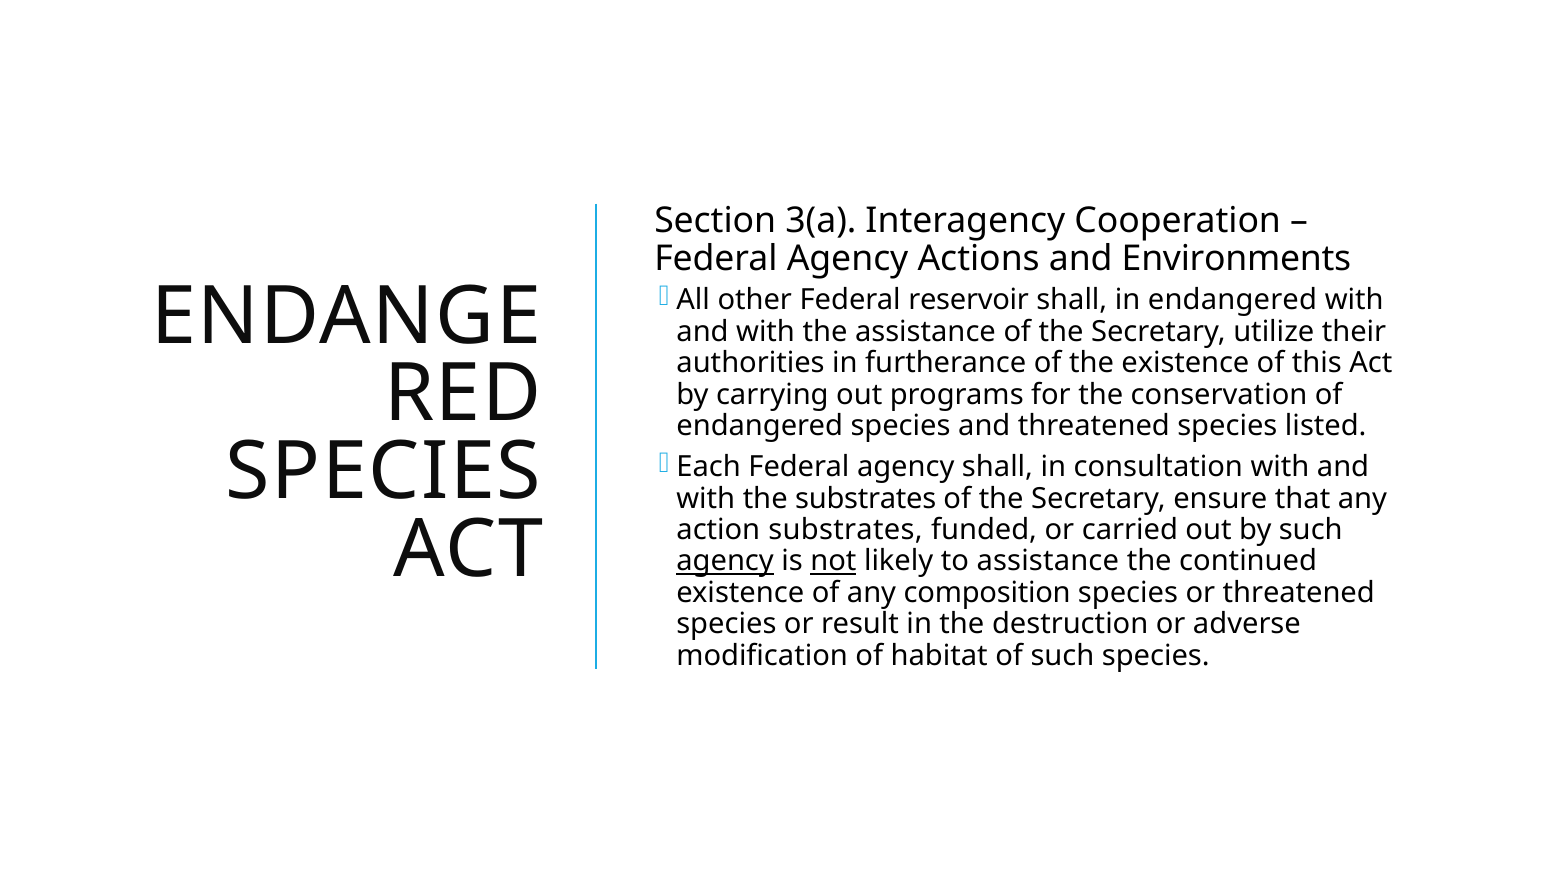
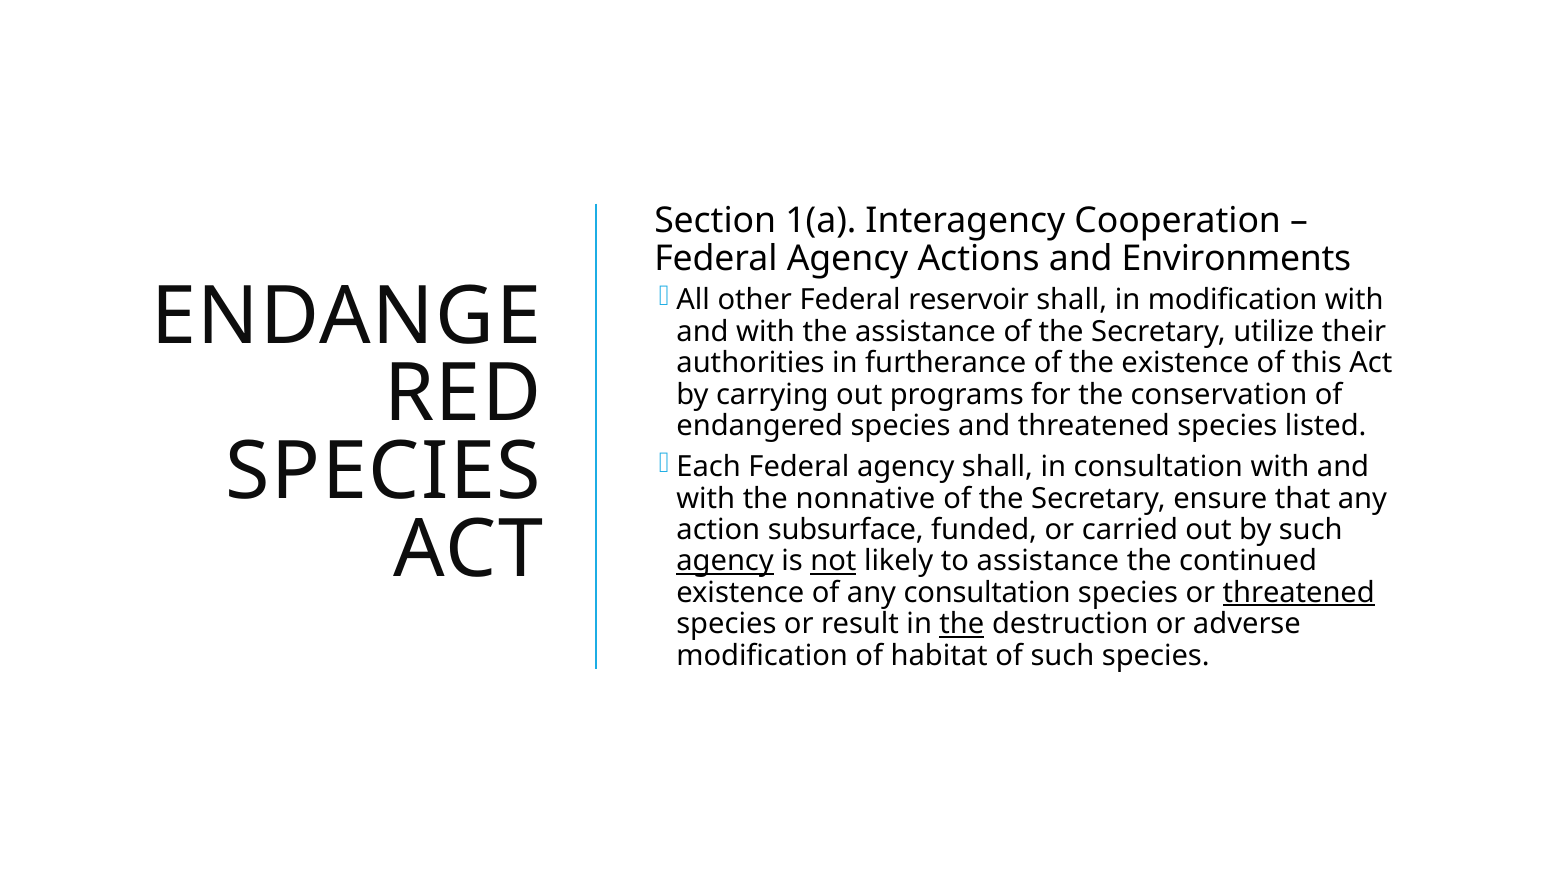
3(a: 3(a -> 1(a (821, 220)
in endangered: endangered -> modification (1233, 300)
the substrates: substrates -> nonnative (865, 499)
action substrates: substrates -> subsurface (846, 530)
any composition: composition -> consultation (987, 593)
threatened underline: none -> present (1299, 593)
the underline: none -> present (962, 625)
